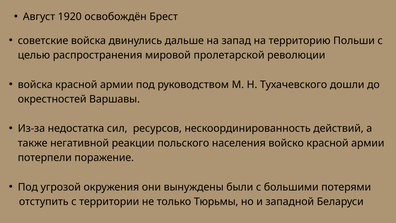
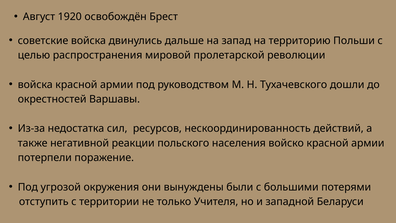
Тюрьмы: Тюрьмы -> Учителя (216, 202)
